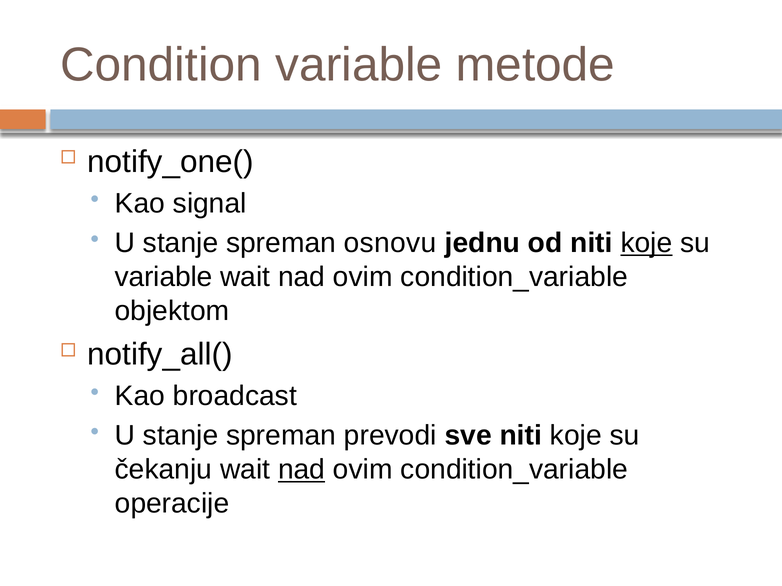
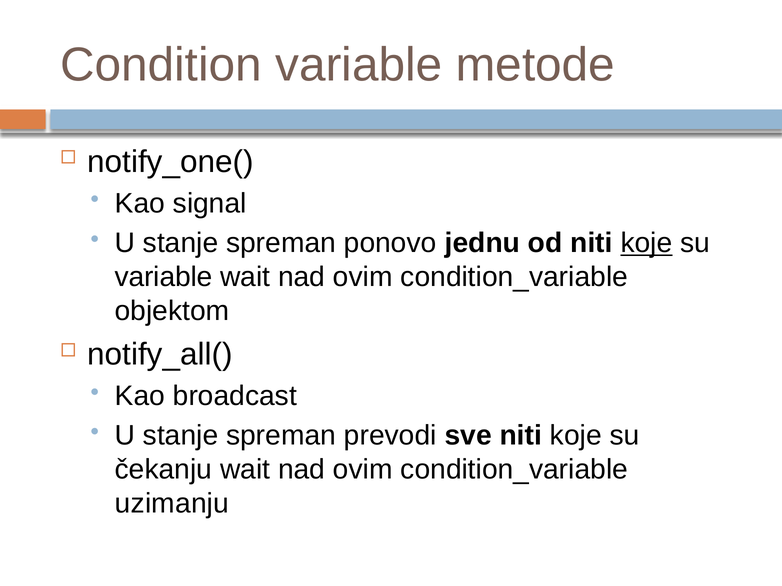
osnovu: osnovu -> ponovo (390, 243)
nad underline: present -> none (302, 470)
operacije: operacije -> uzimanju (172, 504)
